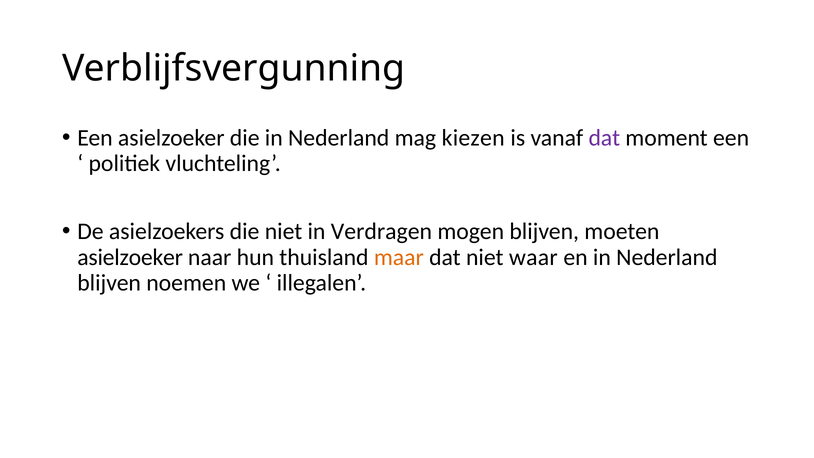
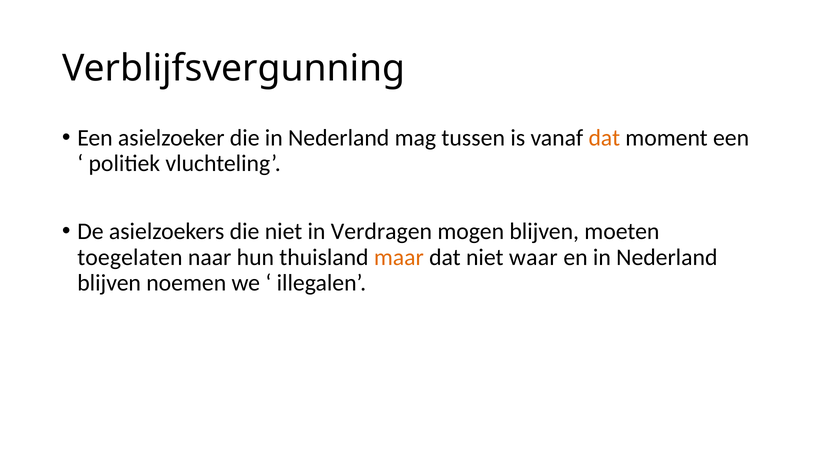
kiezen: kiezen -> tussen (473, 138)
dat colour: purple -> orange (604, 138)
asielzoeker: asielzoeker -> toegelaten (130, 257)
